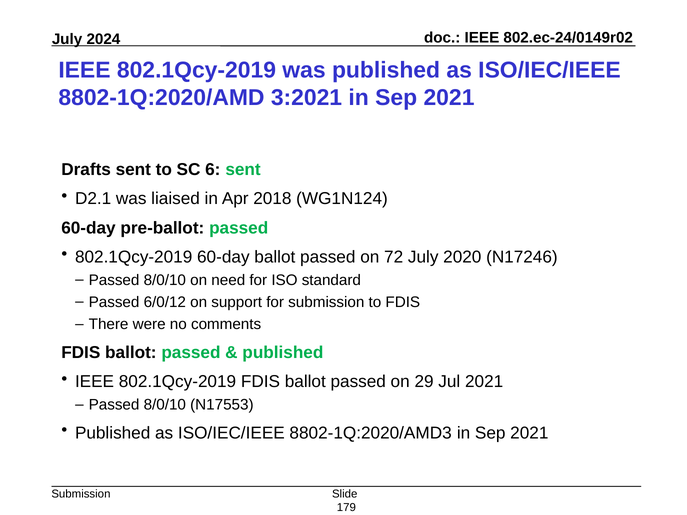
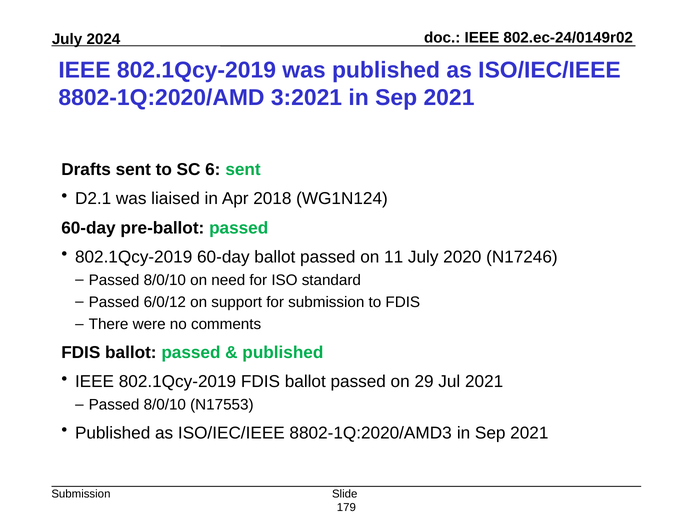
72: 72 -> 11 (394, 257)
